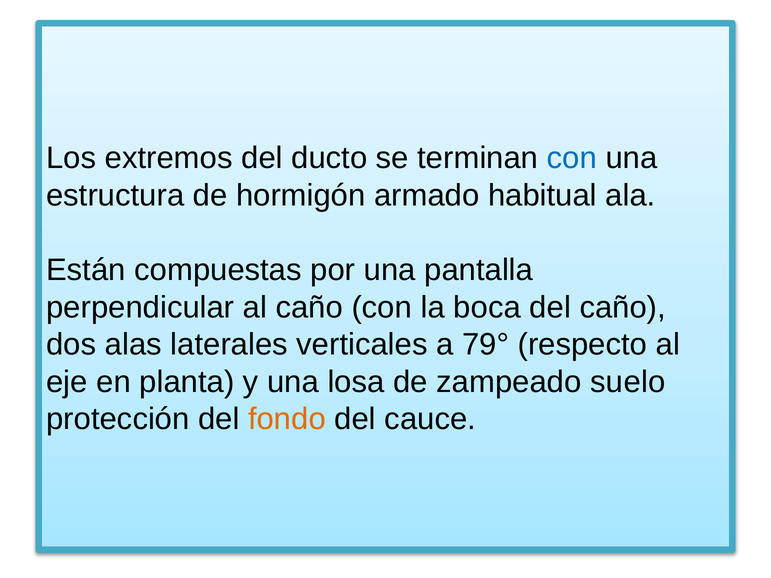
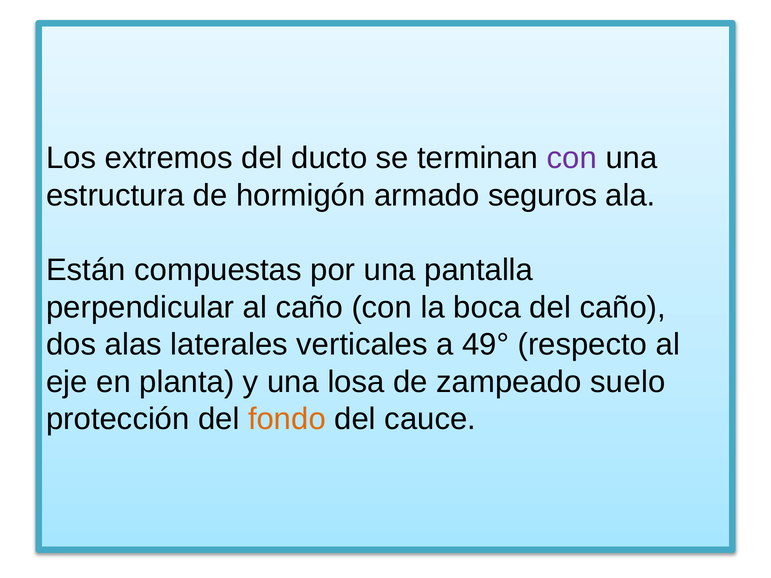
con colour: blue -> purple (572, 158)
habitual: habitual -> seguros (543, 196)
79°: 79° -> 49° (486, 345)
